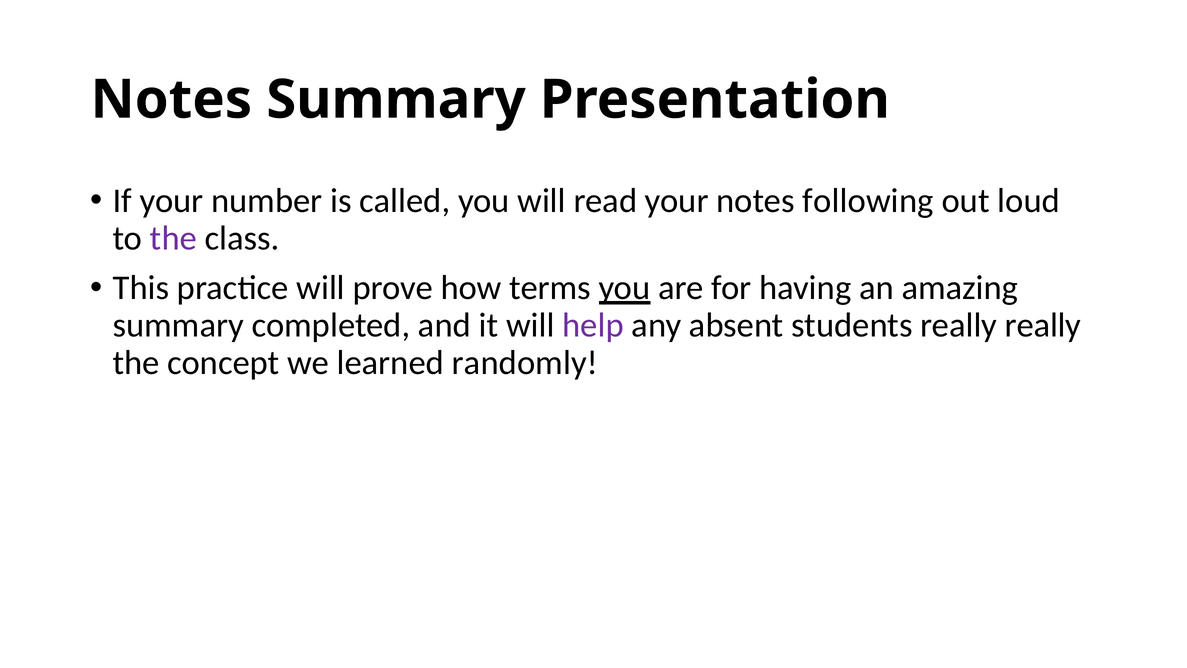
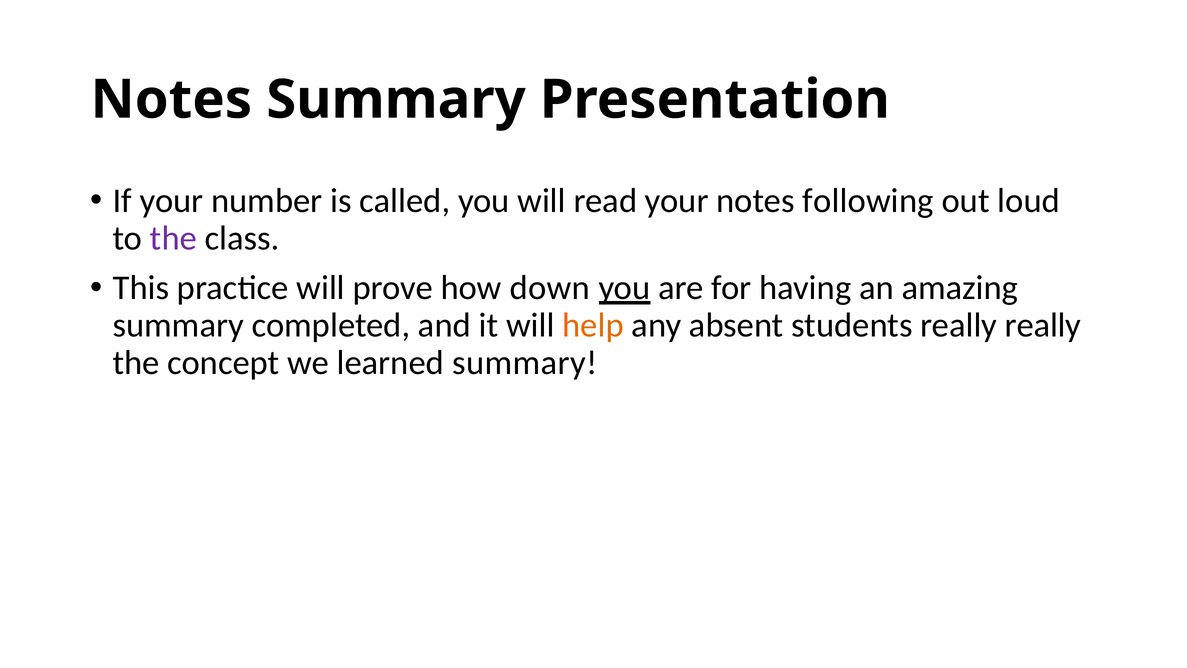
terms: terms -> down (550, 288)
help colour: purple -> orange (593, 325)
learned randomly: randomly -> summary (525, 363)
